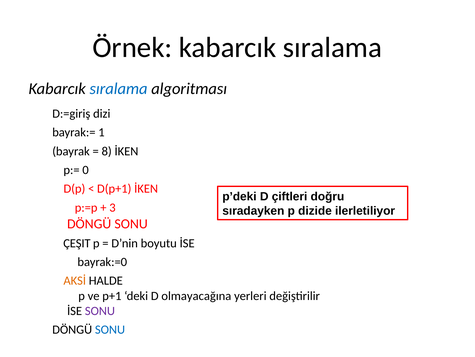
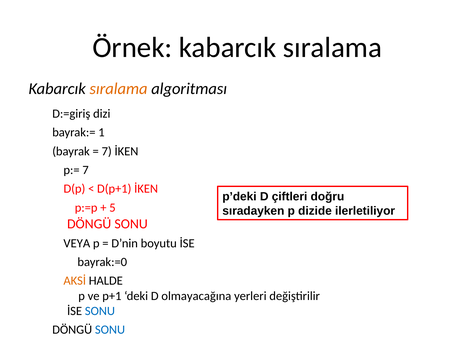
sıralama colour: blue -> orange (119, 89)
8: 8 -> 7 (107, 151)
p:= 0: 0 -> 7 (86, 170)
3: 3 -> 5 (112, 207)
ÇEŞIT: ÇEŞIT -> VEYA (77, 243)
SONU colour: purple -> blue (100, 310)
